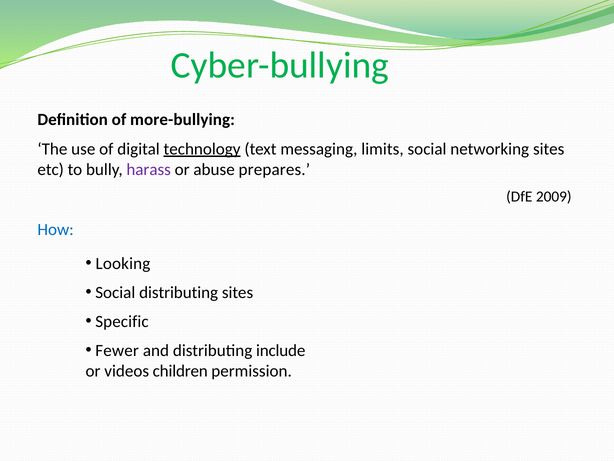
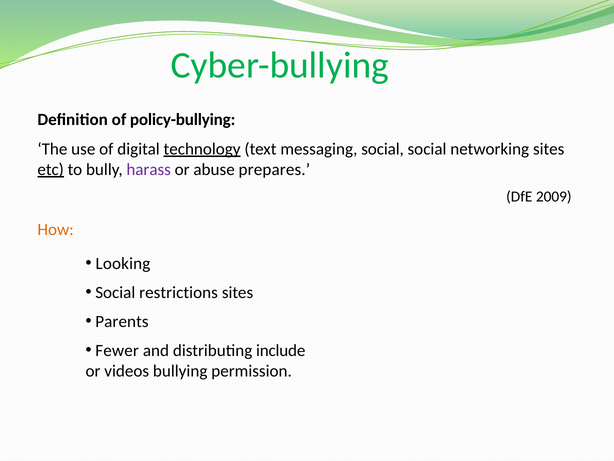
more-bullying: more-bullying -> policy-bullying (183, 120)
messaging limits: limits -> social (383, 149)
etc underline: none -> present (51, 169)
How colour: blue -> orange (56, 229)
Social distributing: distributing -> restrictions (179, 292)
Specific: Specific -> Parents (122, 321)
children: children -> bullying (180, 371)
